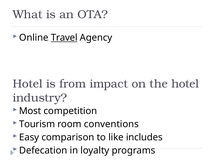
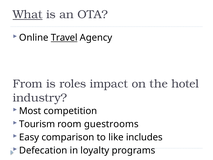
What underline: none -> present (28, 14)
Hotel: Hotel -> From (28, 84)
from: from -> roles (73, 84)
conventions: conventions -> guestrooms (111, 124)
